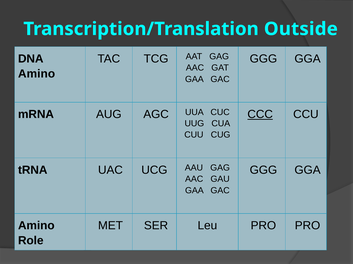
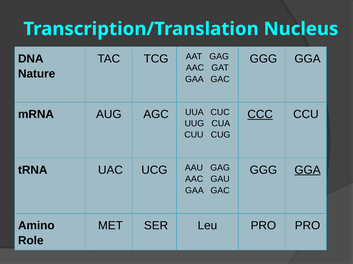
Outside: Outside -> Nucleus (301, 29)
Amino: Amino -> Nature (37, 74)
GGA underline: none -> present (308, 170)
